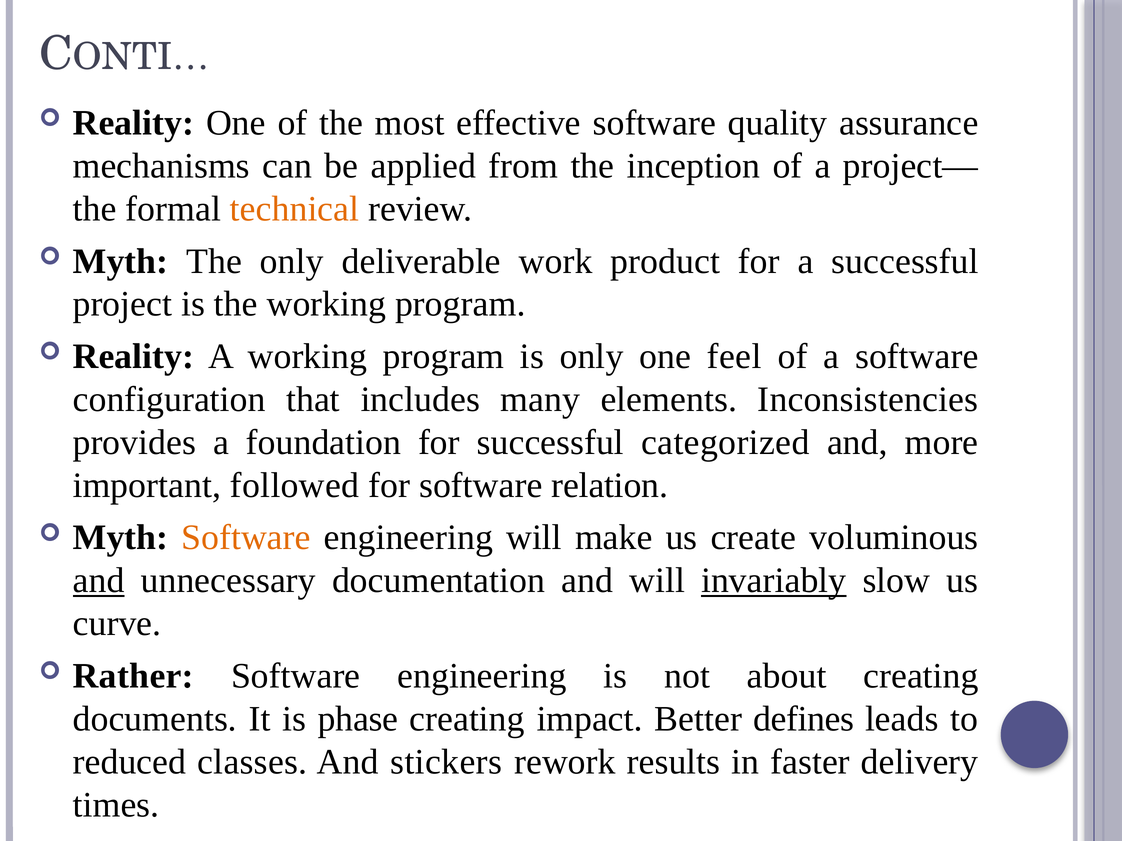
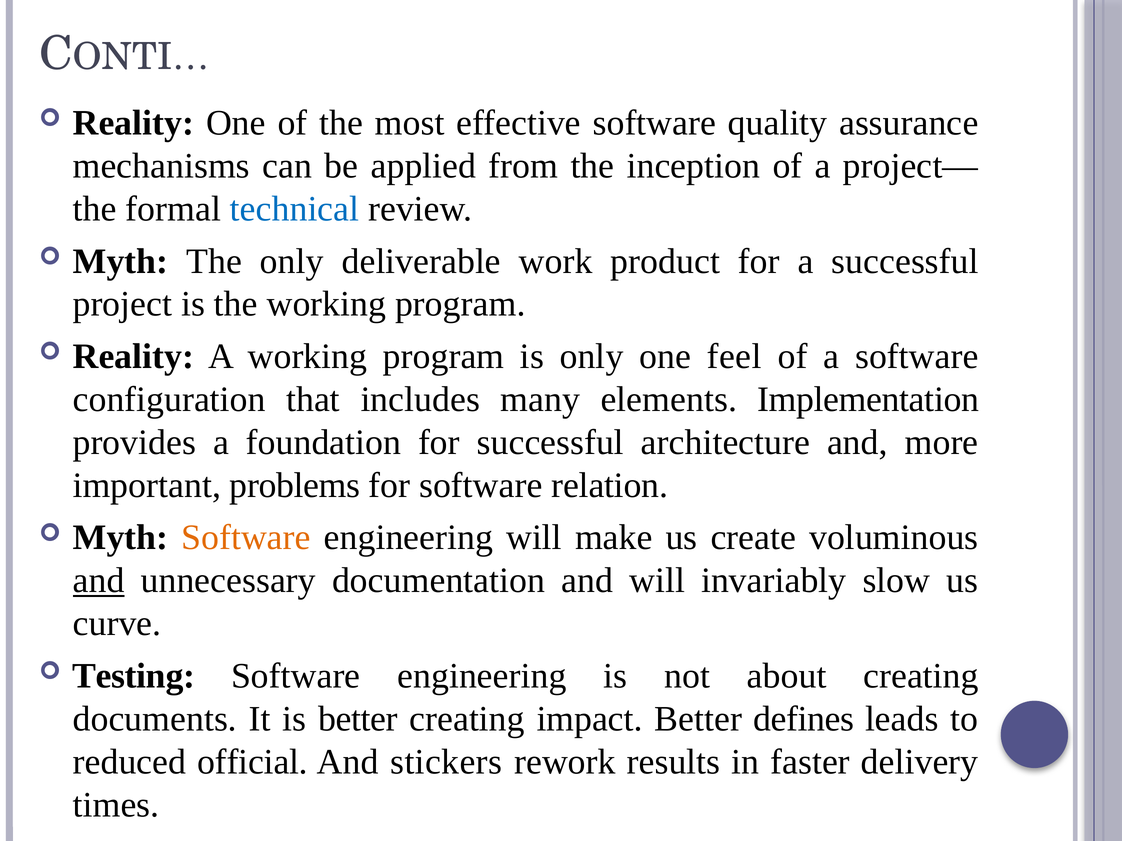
technical colour: orange -> blue (295, 209)
Inconsistencies: Inconsistencies -> Implementation (868, 400)
categorized: categorized -> architecture (726, 443)
followed: followed -> problems (295, 486)
invariably underline: present -> none (774, 581)
Rather: Rather -> Testing (134, 676)
is phase: phase -> better (358, 719)
classes: classes -> official (253, 762)
